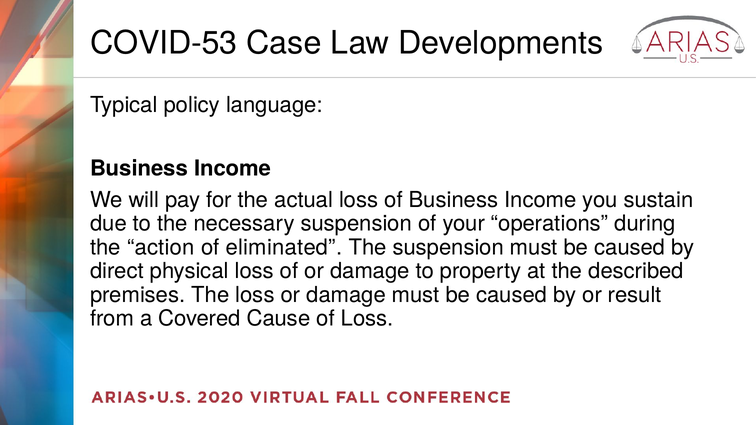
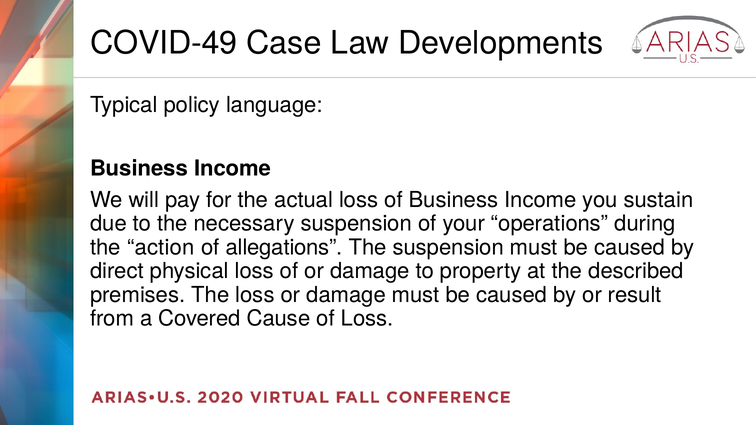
COVID-53: COVID-53 -> COVID-49 (164, 43)
eliminated: eliminated -> allegations (284, 248)
